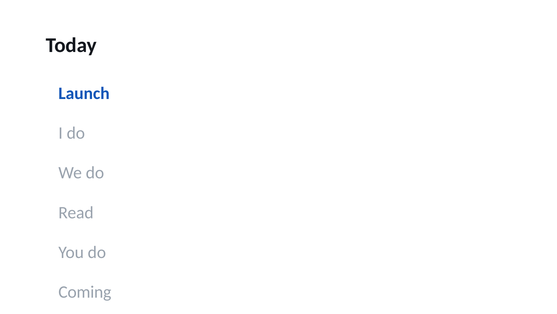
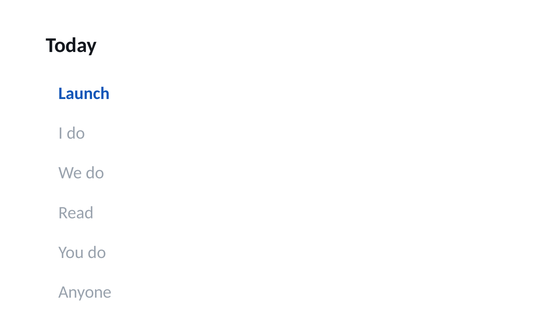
Coming: Coming -> Anyone (85, 292)
